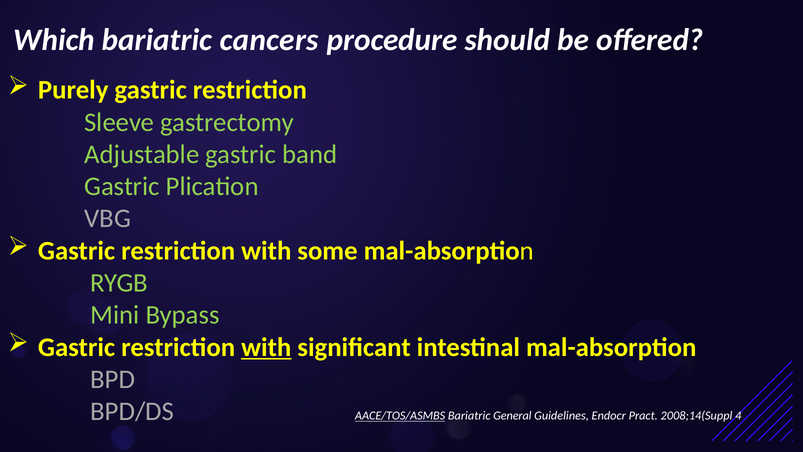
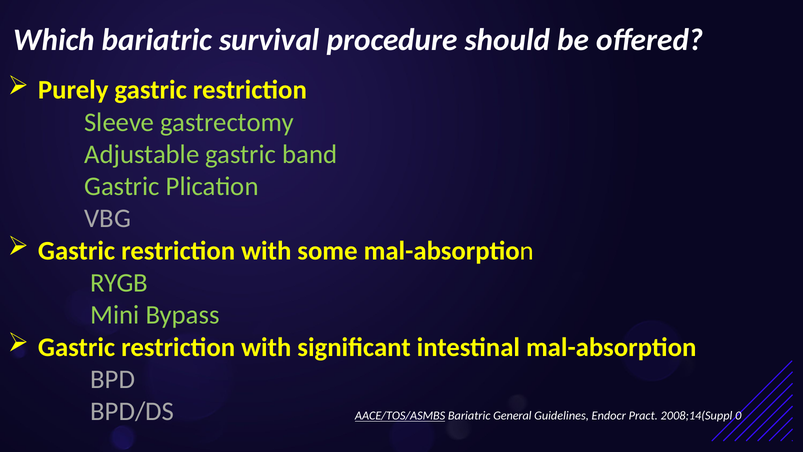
cancers: cancers -> survival (269, 40)
with underline: present -> none (266, 347)
4: 4 -> 0 (738, 416)
